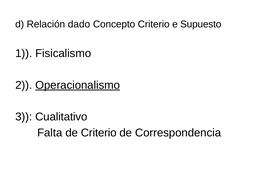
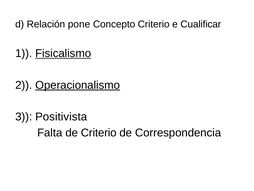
dado: dado -> pone (79, 24)
Supuesto: Supuesto -> Cualificar (201, 24)
Fisicalismo underline: none -> present (63, 53)
Cualitativo: Cualitativo -> Positivista (61, 117)
